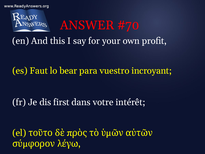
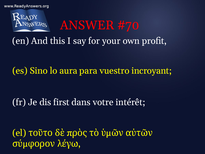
Faut: Faut -> Sino (39, 71)
bear: bear -> aura (68, 71)
